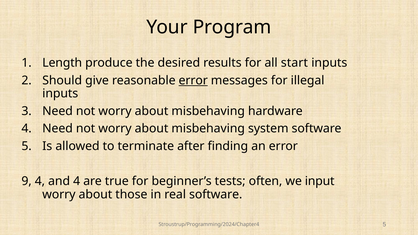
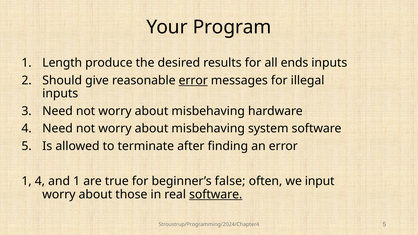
start: start -> ends (295, 63)
9: 9 -> 1 (27, 181)
and 4: 4 -> 1 (77, 181)
tests: tests -> false (230, 181)
software underline: none -> present (216, 194)
